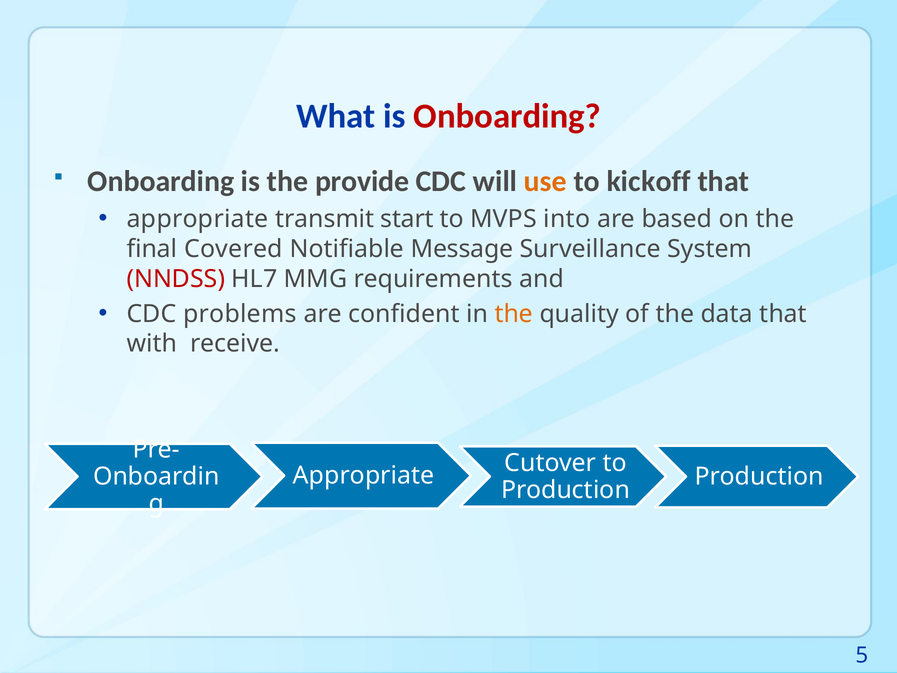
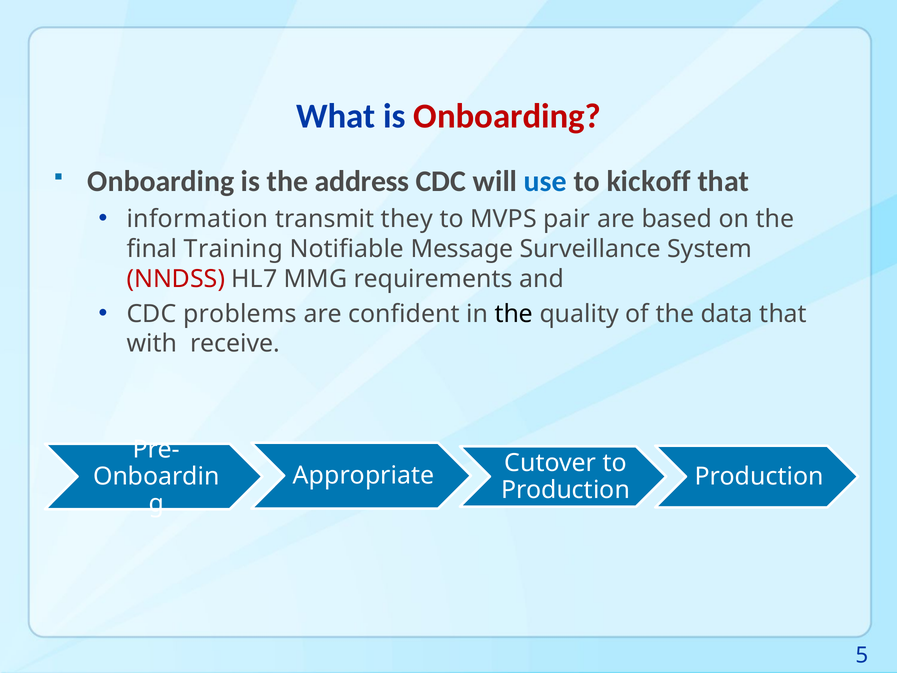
provide: provide -> address (362, 181)
use colour: orange -> blue (545, 181)
appropriate: appropriate -> information (198, 219)
start: start -> they (407, 219)
into: into -> pair (567, 219)
Covered: Covered -> Training (233, 249)
the colour: orange -> black (514, 314)
